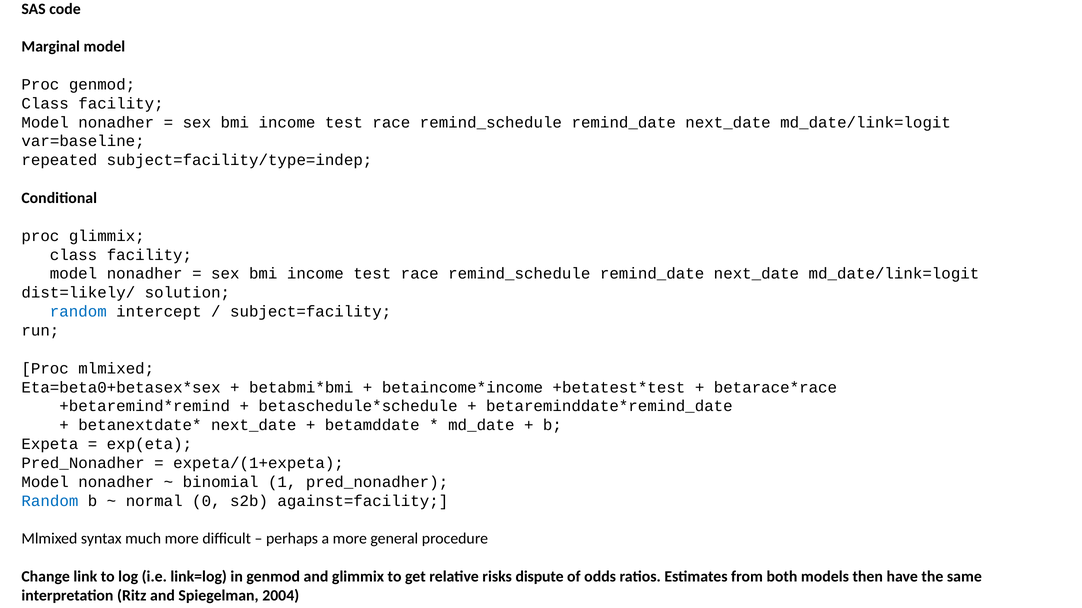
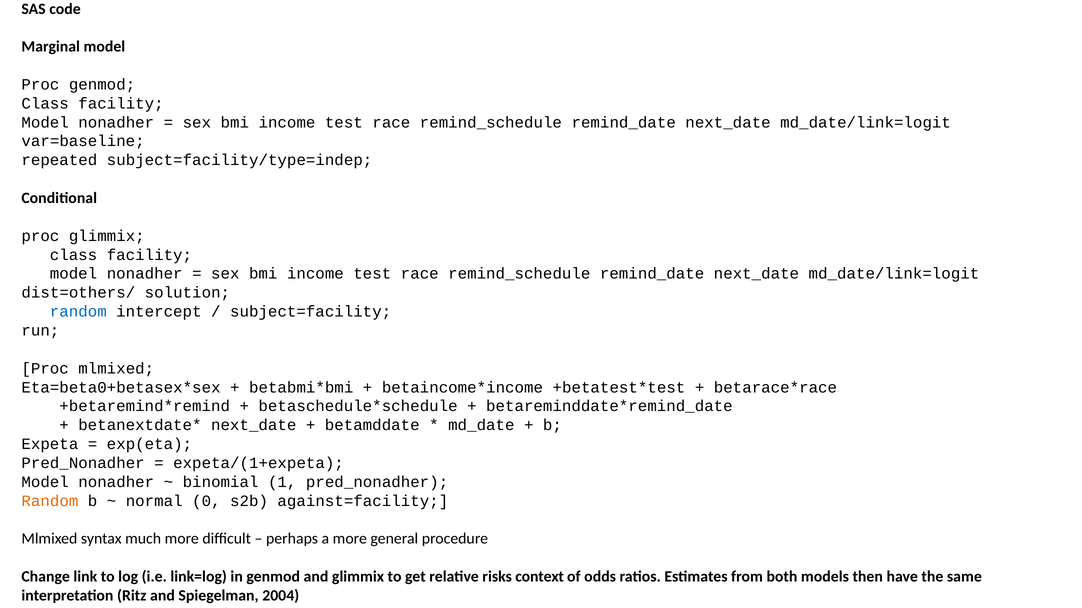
dist=likely/: dist=likely/ -> dist=others/ (78, 293)
Random colour: blue -> orange (50, 501)
dispute: dispute -> context (540, 577)
